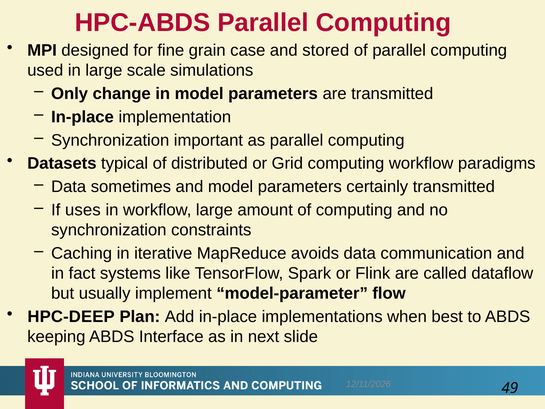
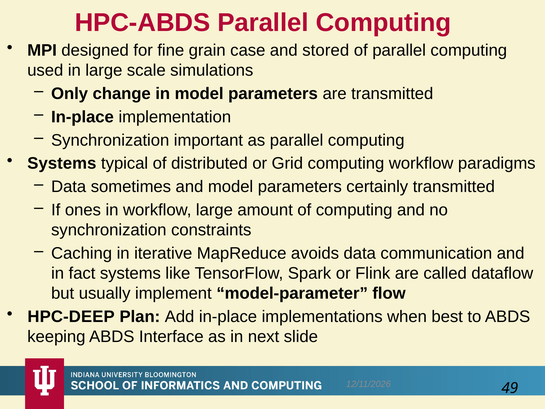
Datasets: Datasets -> Systems (62, 163)
uses: uses -> ones (83, 210)
